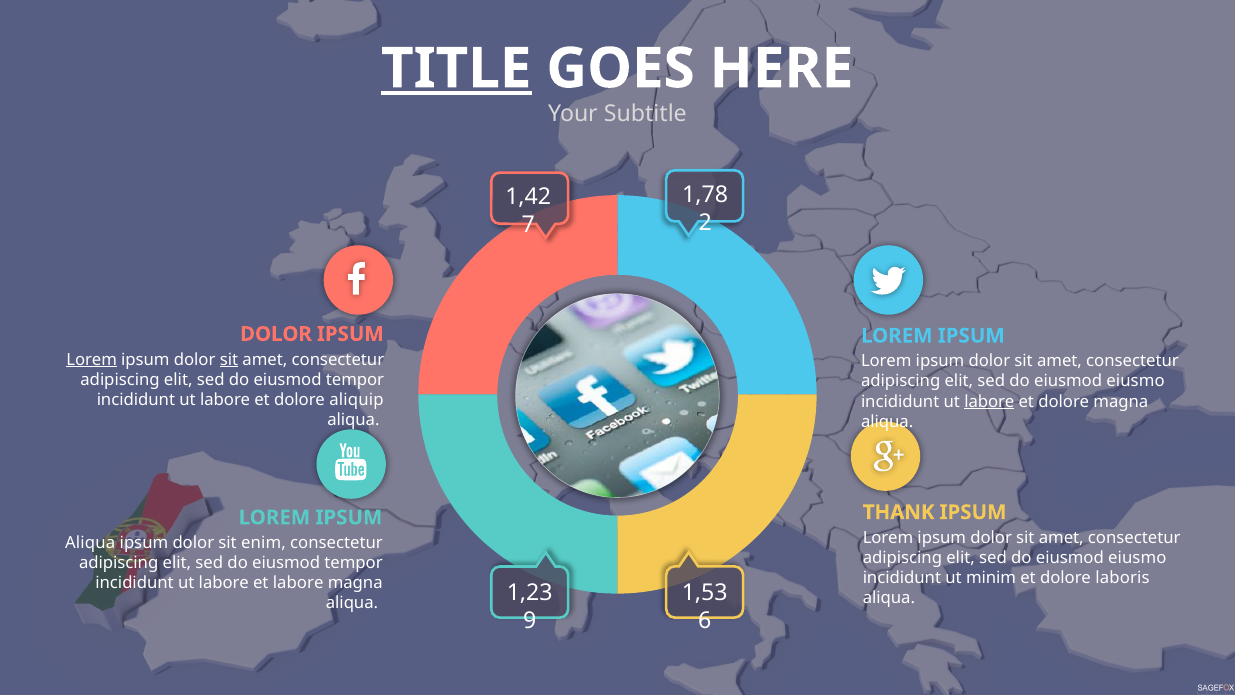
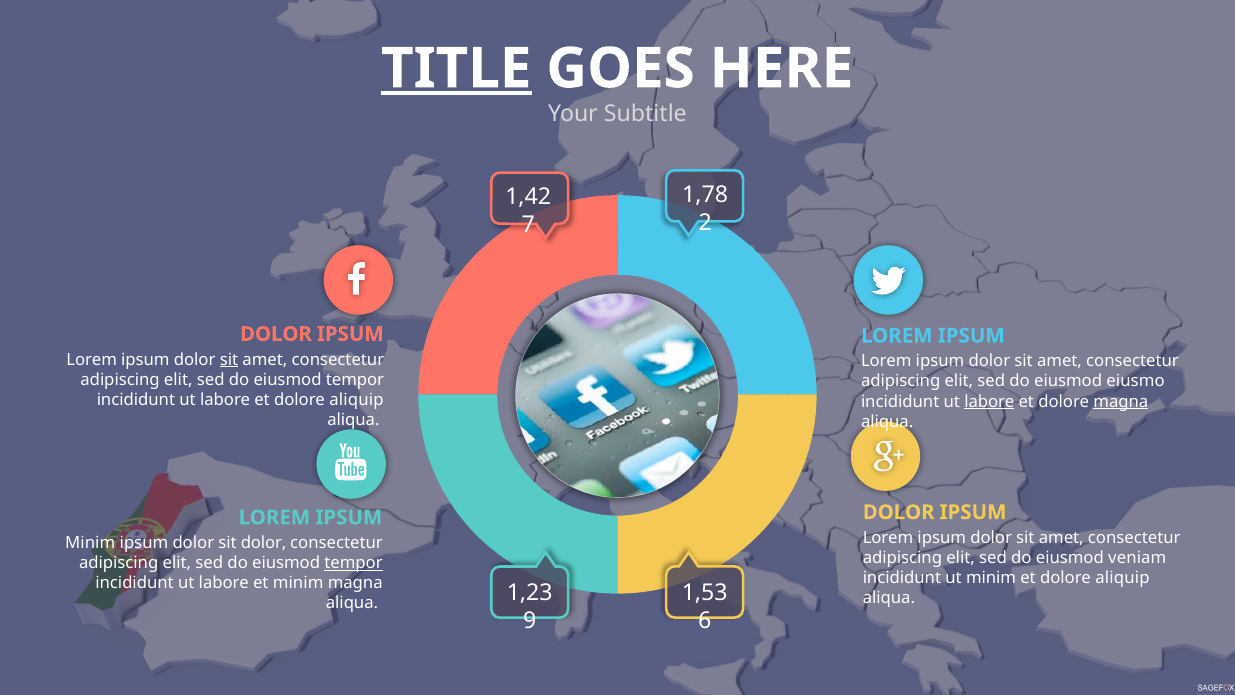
Lorem underline: present -> none (92, 359)
magna underline: none -> present (1121, 401)
THANK: THANK -> DOLOR (899, 512)
Aliqua: Aliqua -> Minim (90, 543)
sit enim: enim -> dolor (264, 543)
eiusmo: eiusmo -> veniam (1137, 558)
tempor underline: none -> present (354, 563)
laboris: laboris -> aliquip (1123, 578)
et labore: labore -> minim (298, 583)
